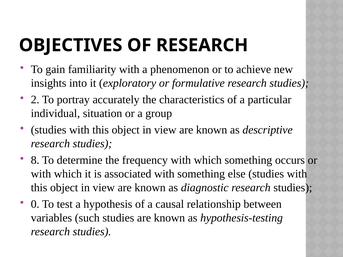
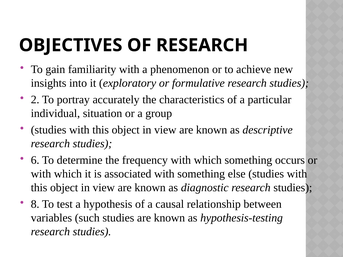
8: 8 -> 6 (35, 160)
0: 0 -> 8 (35, 204)
